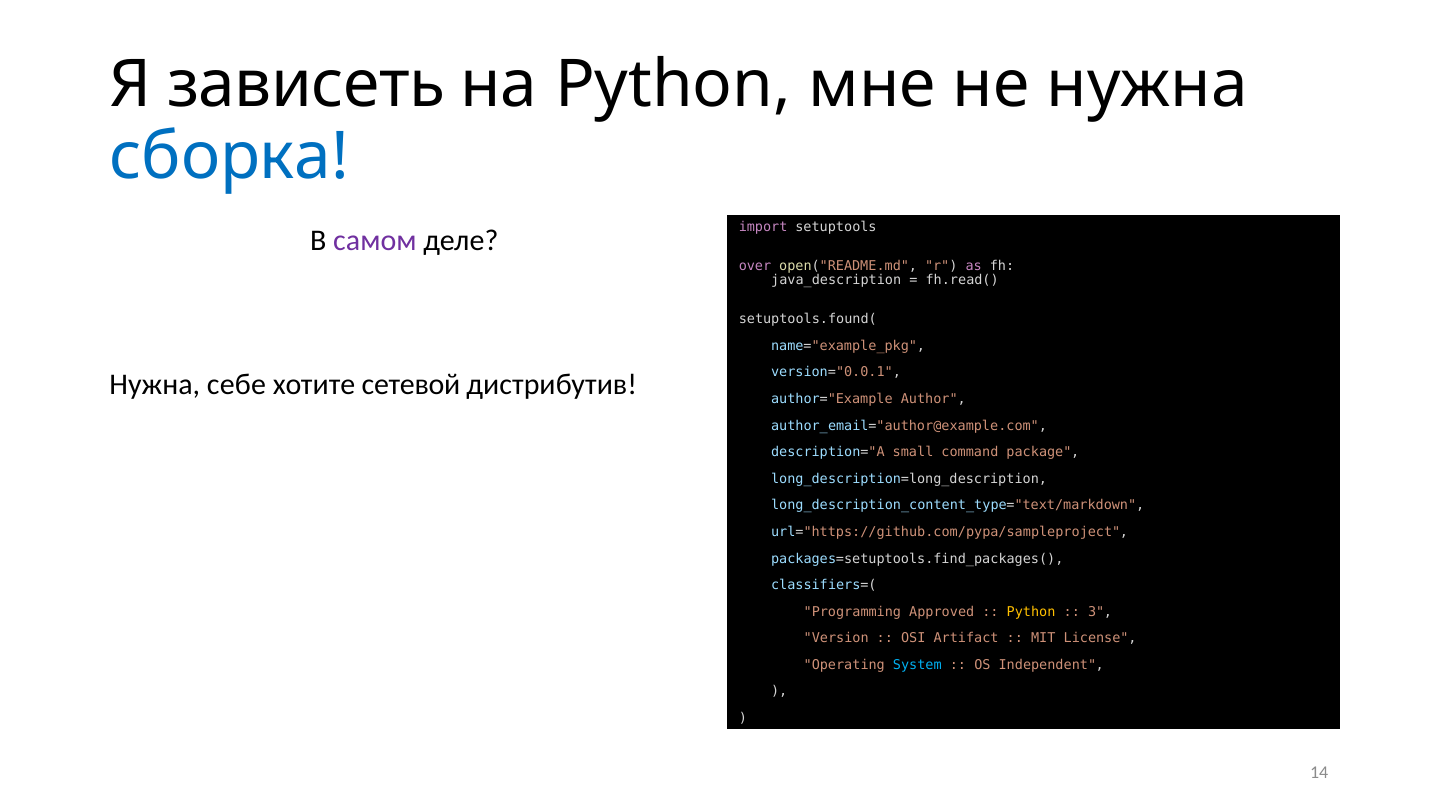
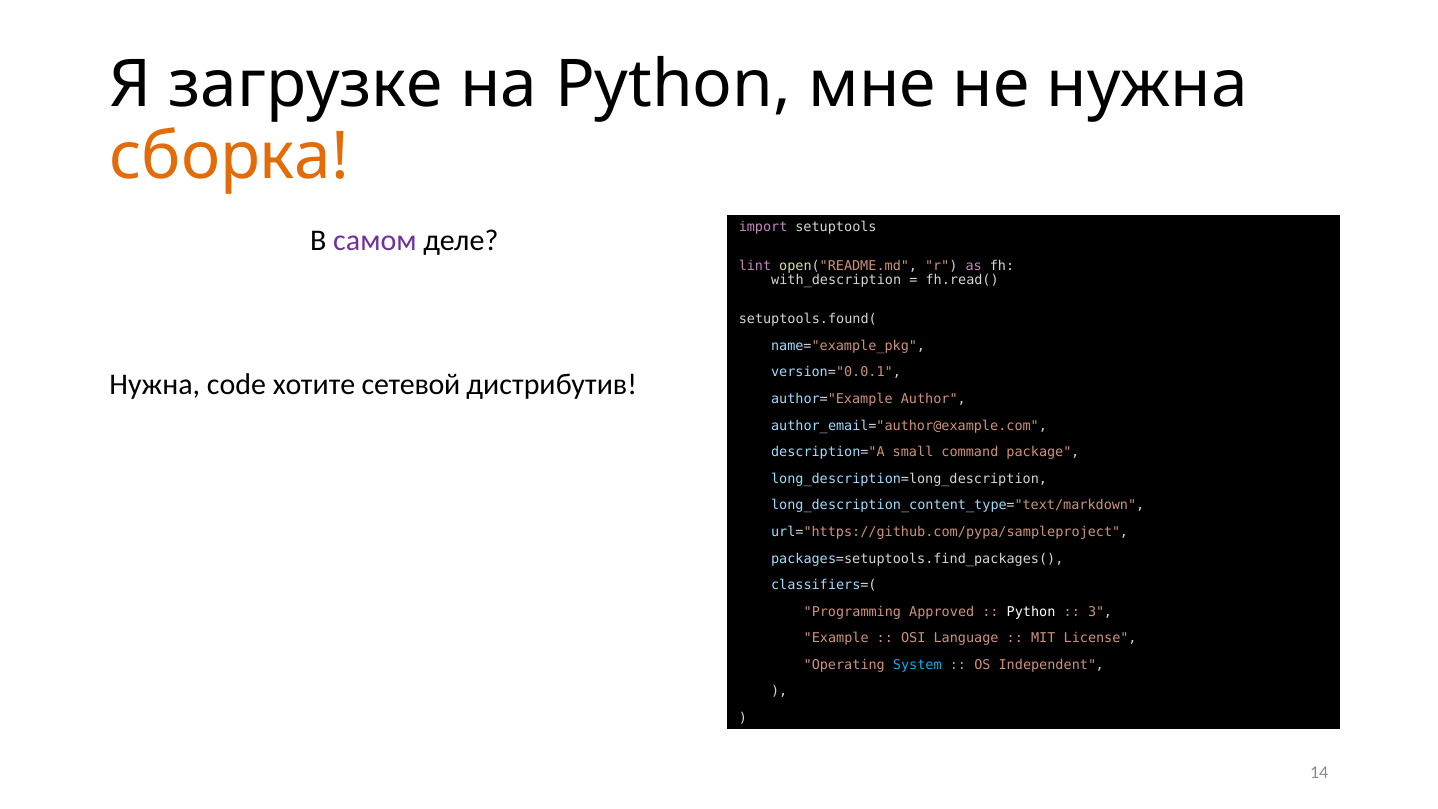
зависеть: зависеть -> загрузке (306, 85)
сборка colour: blue -> orange (229, 156)
over: over -> lint (755, 266)
java_description: java_description -> with_description (836, 280)
себе: себе -> code (237, 385)
Python colour: yellow -> white (1031, 612)
Version: Version -> Example (836, 638)
Artifact: Artifact -> Language (966, 638)
